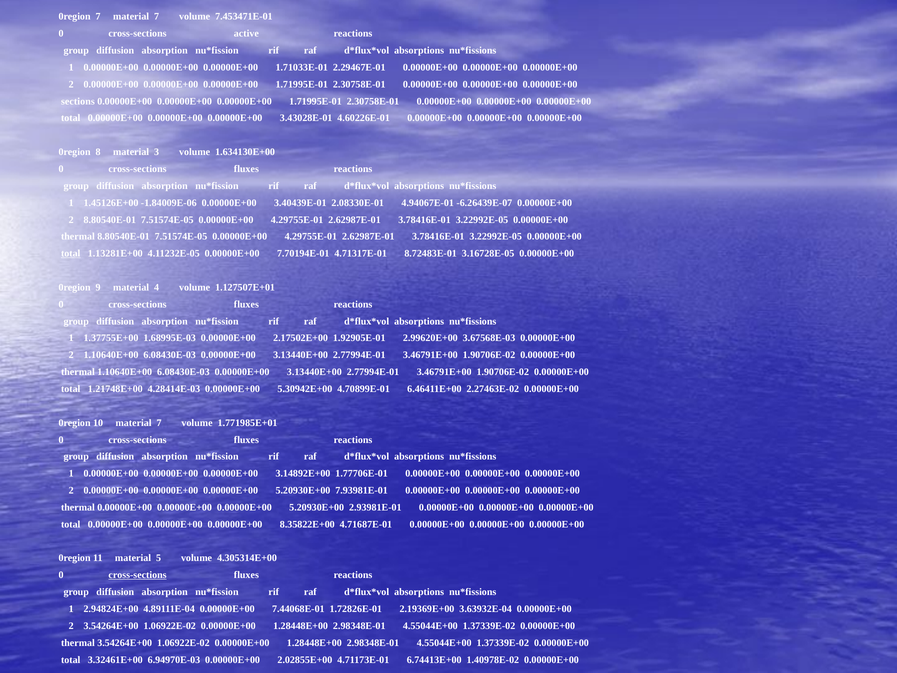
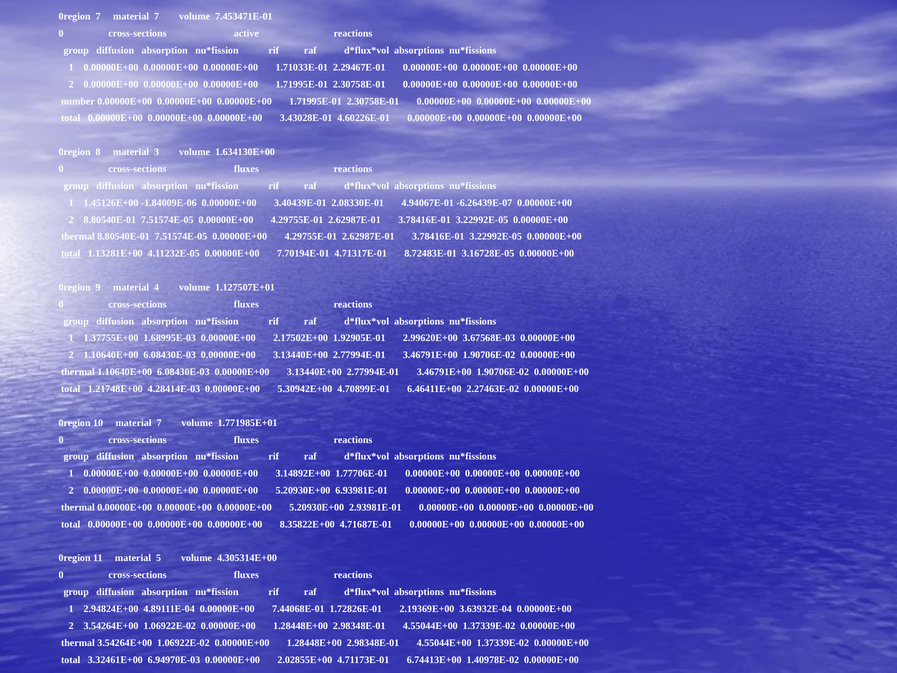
sections: sections -> number (78, 101)
7.93981E-01: 7.93981E-01 -> 6.93981E-01 (362, 490)
cross-sections underline: present -> none (138, 575)
